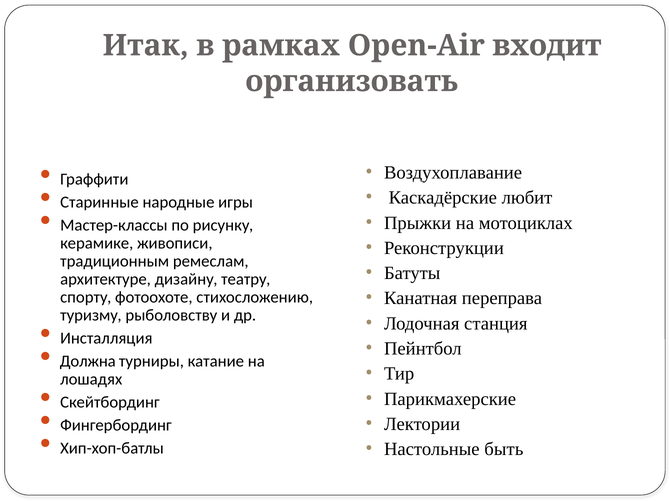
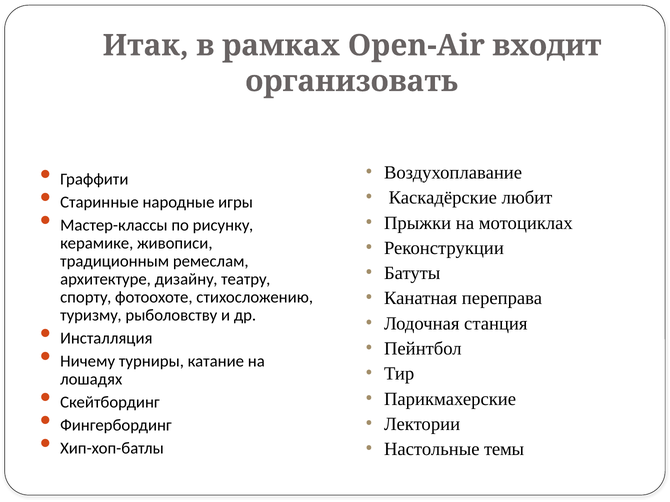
Должна: Должна -> Ничему (88, 362)
быть: быть -> темы (504, 450)
